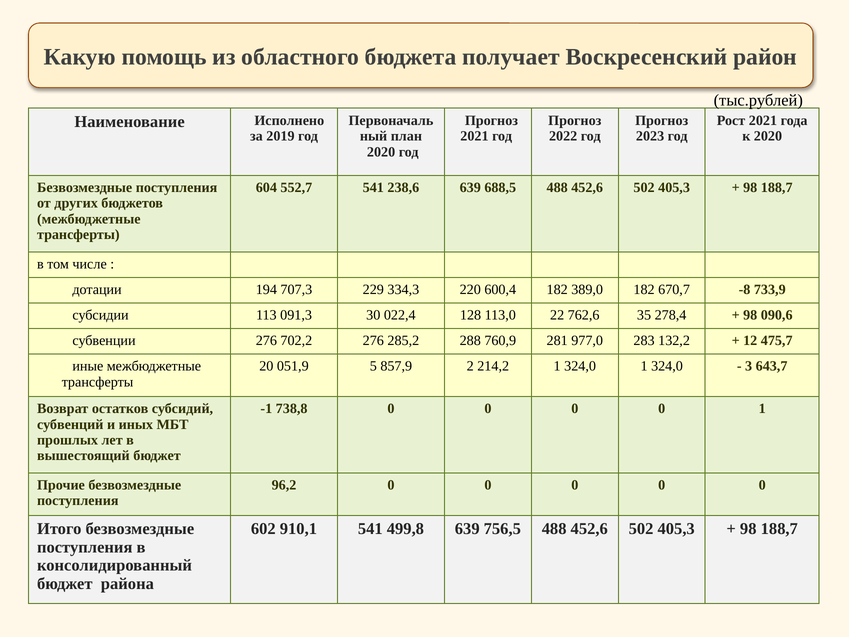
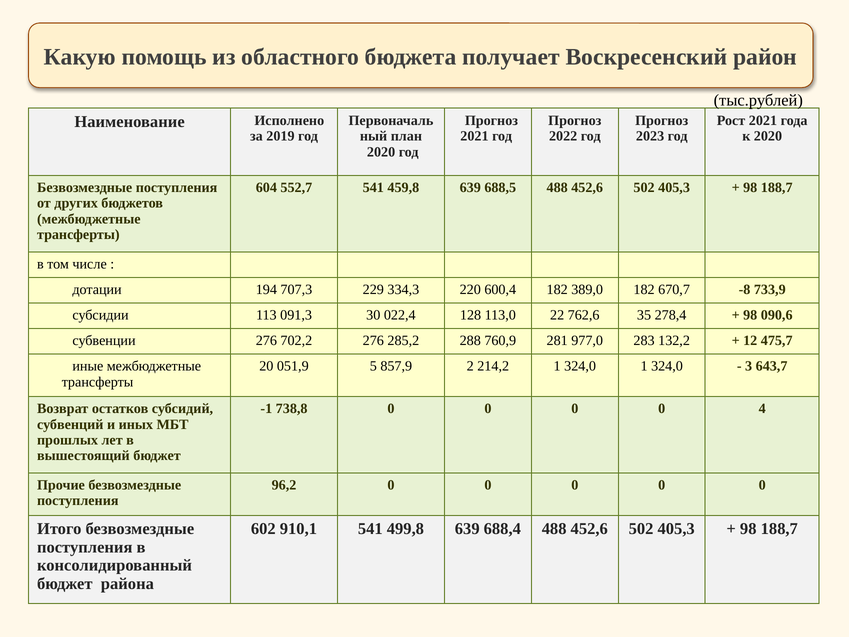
238,6: 238,6 -> 459,8 (403, 188)
0 1: 1 -> 4 (762, 408)
756,5: 756,5 -> 688,4 (502, 529)
